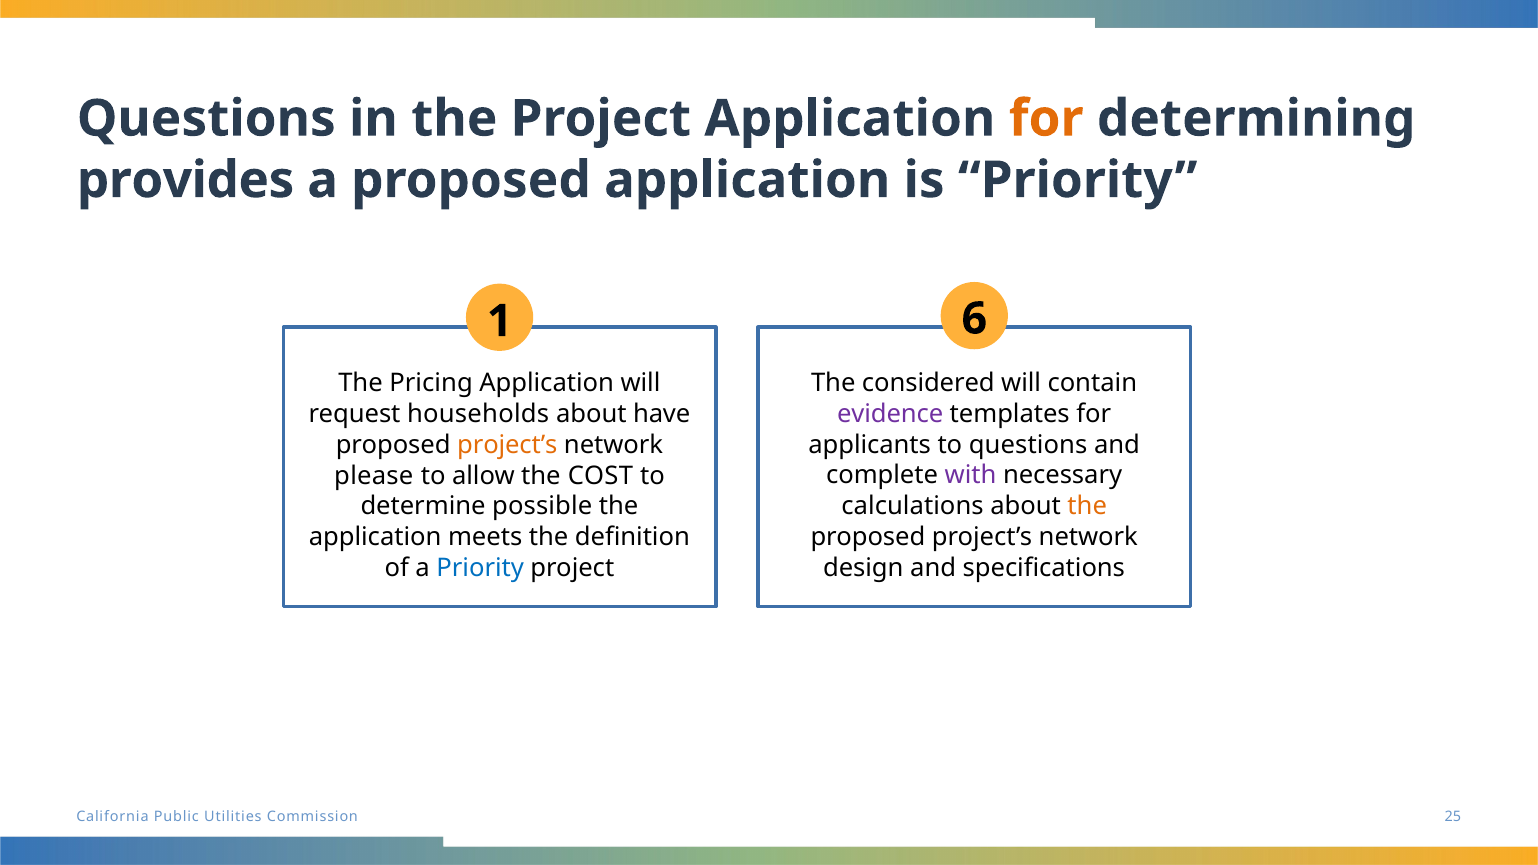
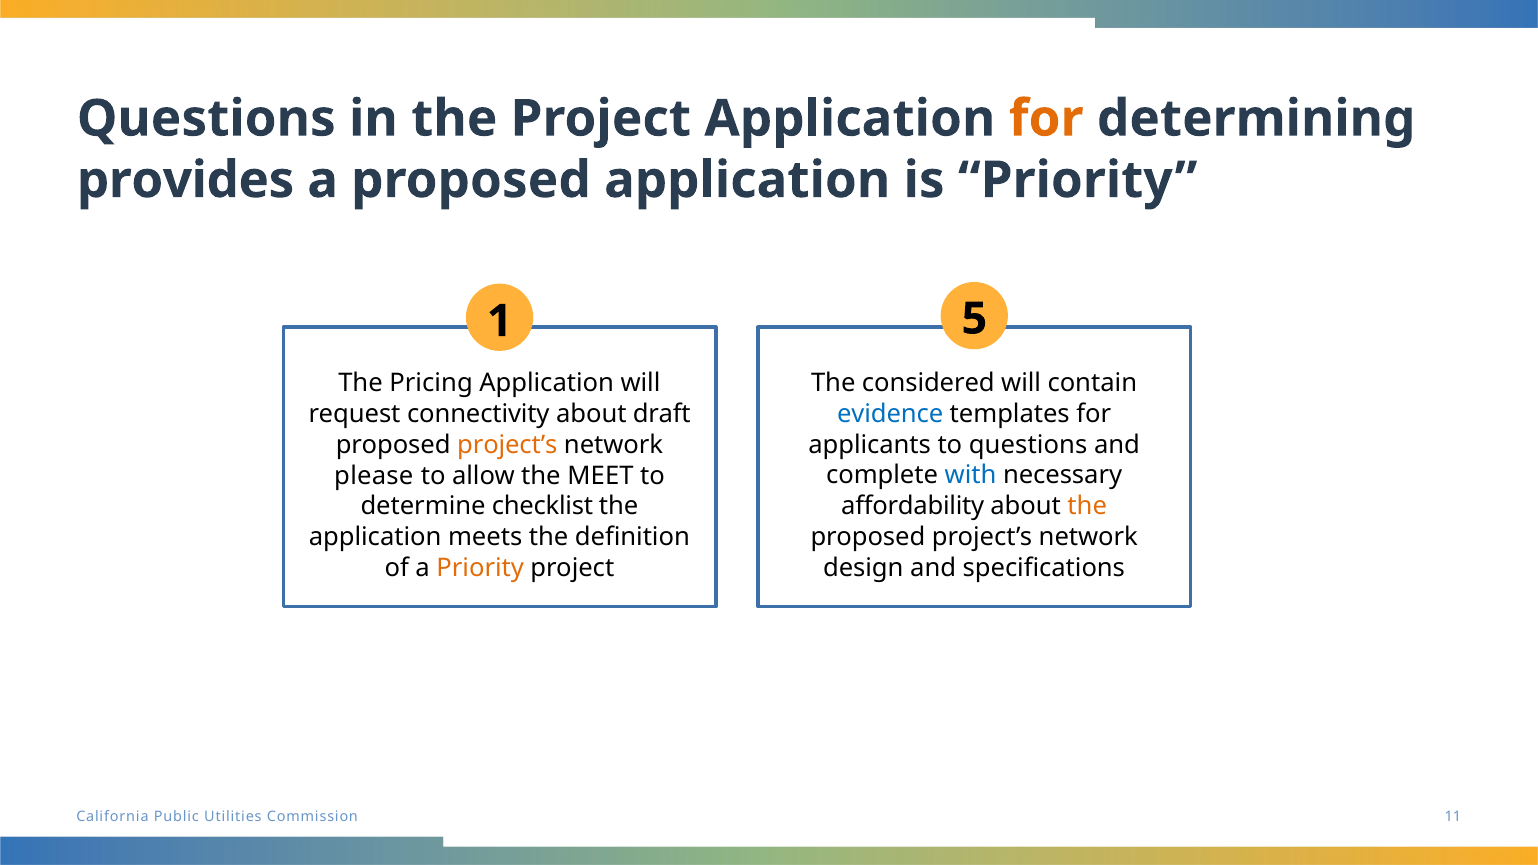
6: 6 -> 5 (974, 319)
evidence colour: purple -> blue (890, 414)
households: households -> connectivity (478, 414)
have: have -> draft (662, 414)
with colour: purple -> blue (971, 475)
COST: COST -> MEET (600, 476)
calculations: calculations -> affordability (913, 506)
possible: possible -> checklist (542, 507)
Priority colour: blue -> orange (480, 568)
25: 25 -> 11 (1453, 817)
